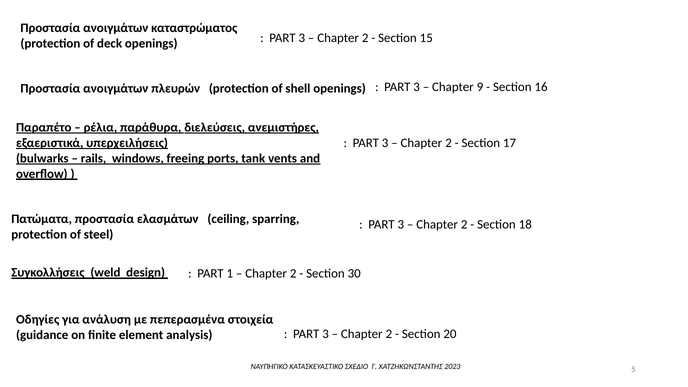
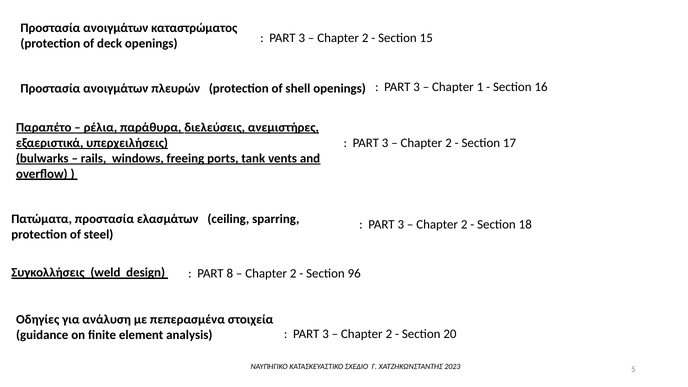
9: 9 -> 1 (480, 87)
1: 1 -> 8 (230, 273)
30: 30 -> 96 (354, 273)
